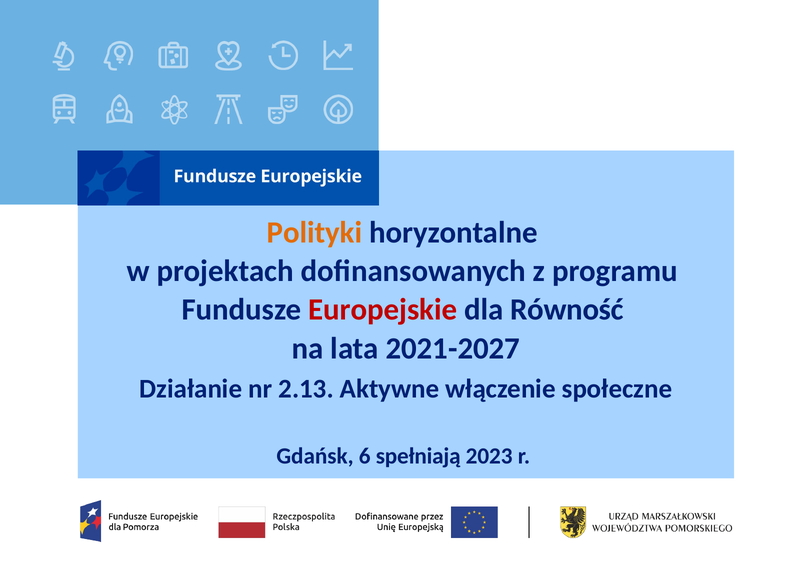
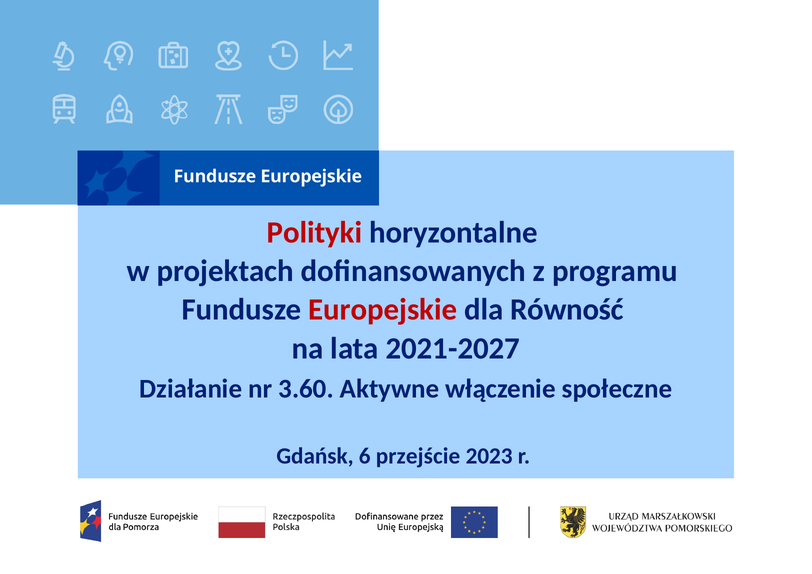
Polityki colour: orange -> red (315, 233)
2.13: 2.13 -> 3.60 (306, 389)
spełniają: spełniają -> przejście (418, 456)
